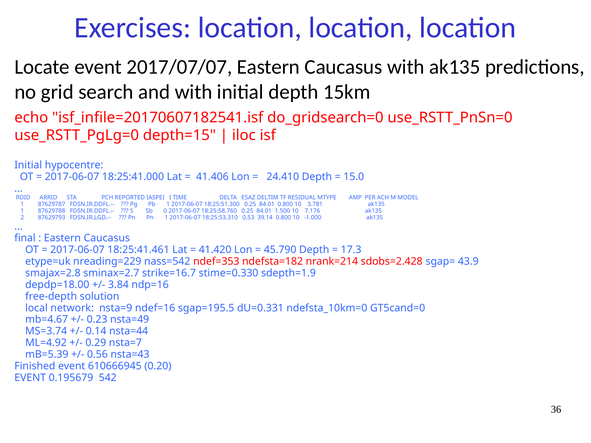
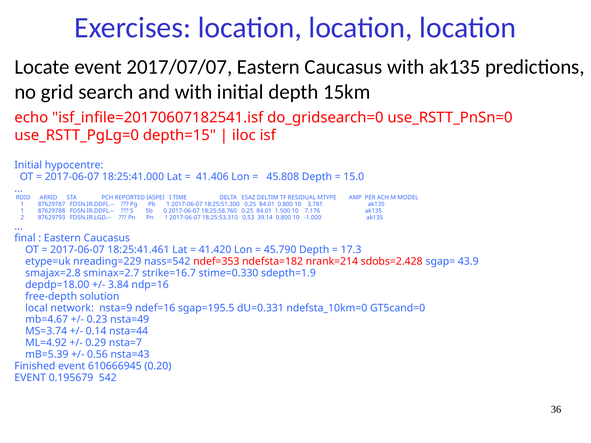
24.410: 24.410 -> 45.808 (283, 177)
